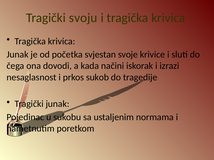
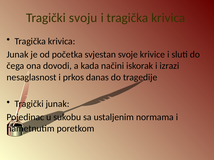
sukob: sukob -> danas (97, 77)
